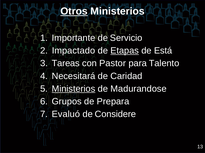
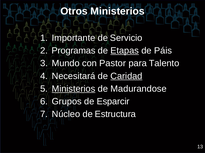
Otros underline: present -> none (74, 11)
Impactado: Impactado -> Programas (74, 51)
Está: Está -> Páis (163, 51)
Tareas: Tareas -> Mundo (66, 64)
Caridad underline: none -> present (126, 76)
Prepara: Prepara -> Esparcir (113, 102)
Evaluó: Evaluó -> Núcleo (66, 115)
Considere: Considere -> Estructura (115, 115)
